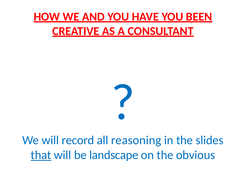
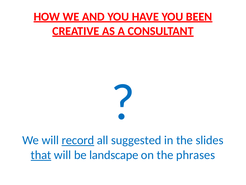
record underline: none -> present (78, 140)
reasoning: reasoning -> suggested (136, 140)
obvious: obvious -> phrases (196, 155)
